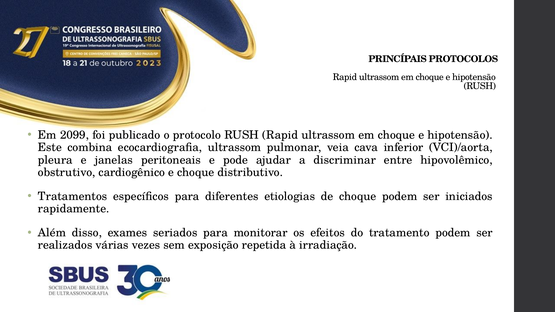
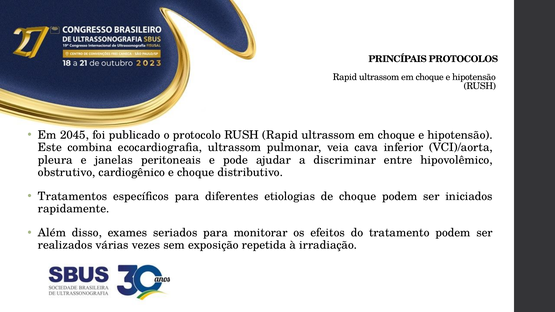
2099: 2099 -> 2045 (74, 135)
